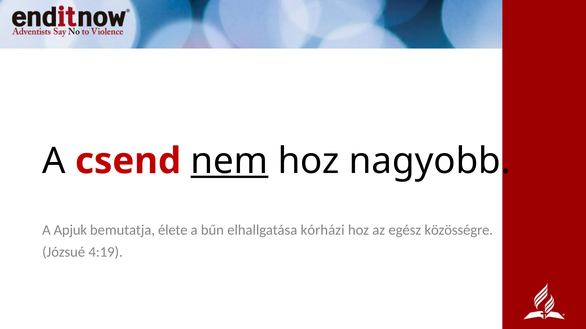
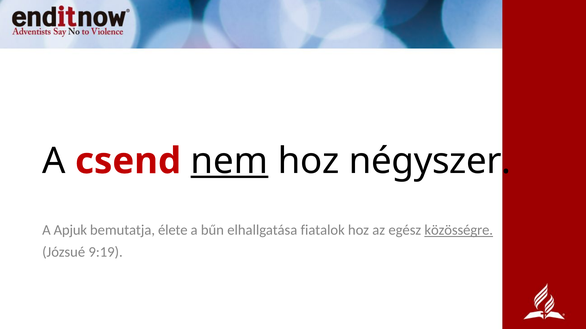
nagyobb: nagyobb -> négyszer (430, 161)
kórházi: kórházi -> fiatalok (323, 231)
közösségre underline: none -> present (459, 231)
4:19: 4:19 -> 9:19 (106, 253)
